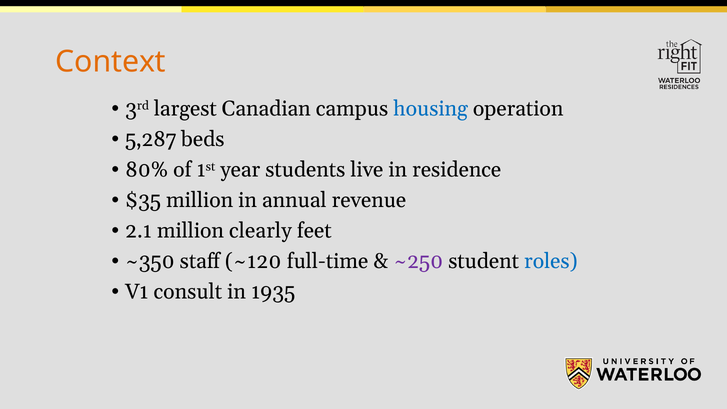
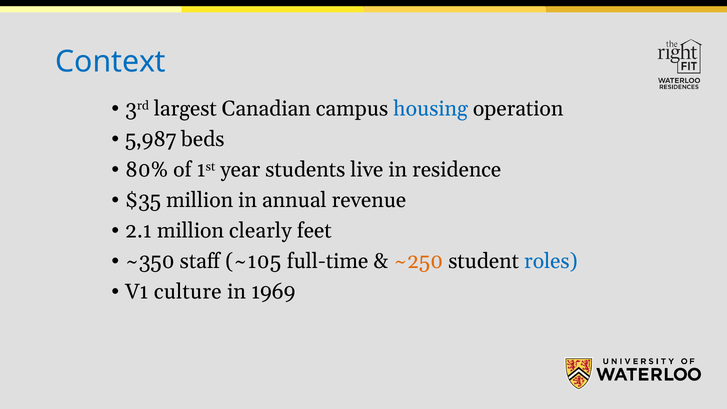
Context colour: orange -> blue (111, 62)
5,287: 5,287 -> 5,987 (151, 139)
~120: ~120 -> ~105 (253, 261)
~250 colour: purple -> orange (418, 261)
consult: consult -> culture (188, 292)
1935: 1935 -> 1969 (273, 292)
